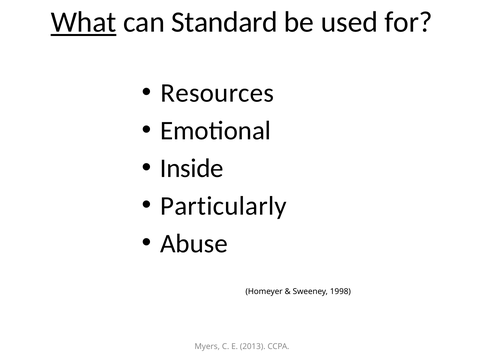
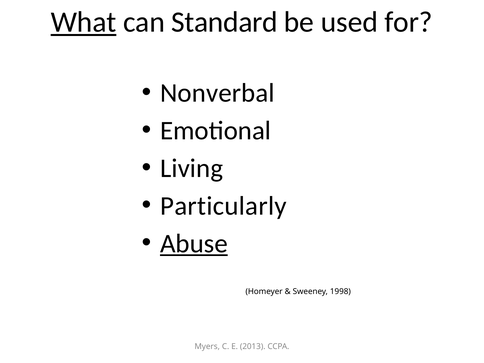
Resources: Resources -> Nonverbal (217, 93)
Inside: Inside -> Living (192, 168)
Abuse underline: none -> present (194, 243)
